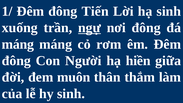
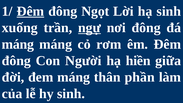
Đêm underline: none -> present (30, 11)
Tiến: Tiến -> Ngọt (95, 11)
đem muôn: muôn -> máng (74, 77)
thắm: thắm -> phần (140, 77)
